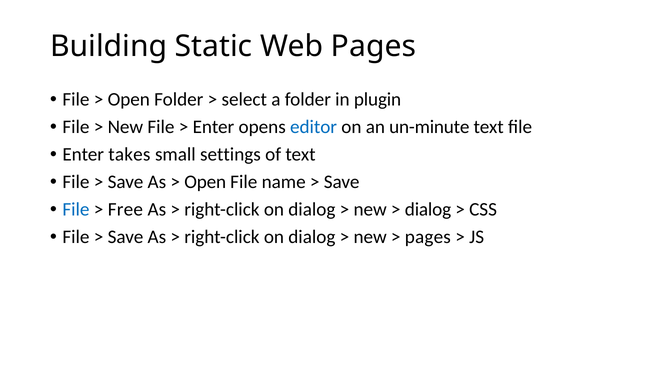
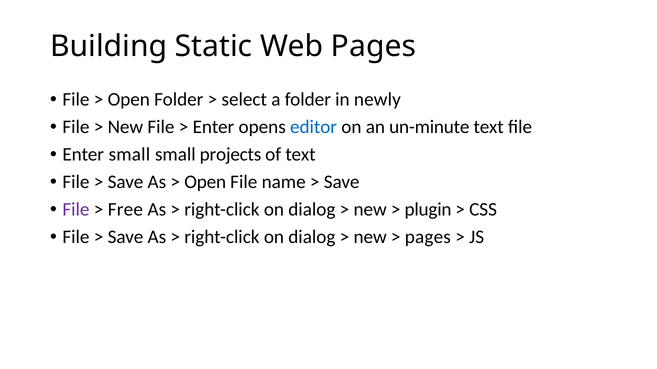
plugin: plugin -> newly (377, 100)
Enter takes: takes -> small (129, 155)
settings: settings -> projects (231, 155)
File colour: blue -> purple (76, 210)
dialog: dialog -> plugin (428, 210)
